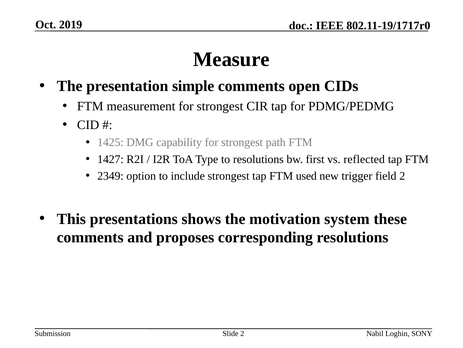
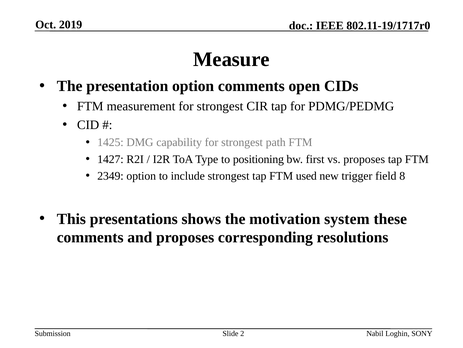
presentation simple: simple -> option (193, 86)
to resolutions: resolutions -> positioning (258, 159)
vs reflected: reflected -> proposes (364, 159)
field 2: 2 -> 8 (402, 176)
